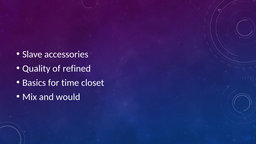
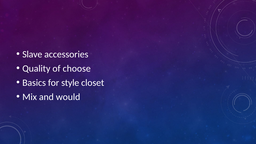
refined: refined -> choose (77, 68)
time: time -> style (70, 83)
